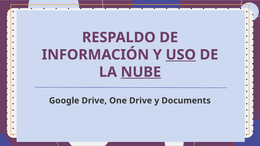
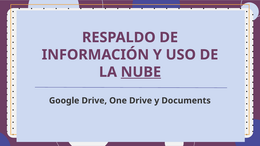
USO underline: present -> none (181, 55)
